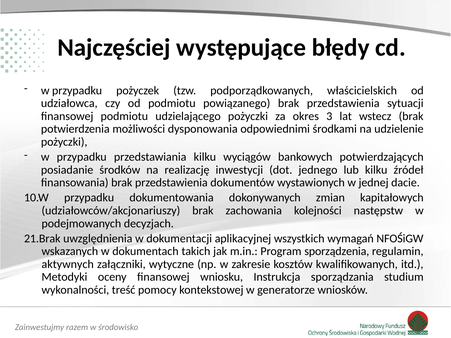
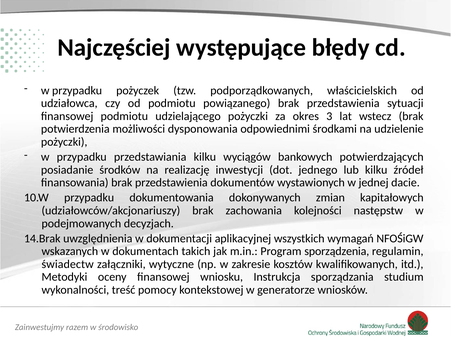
21.Brak: 21.Brak -> 14.Brak (42, 239)
aktywnych: aktywnych -> świadectw (68, 264)
